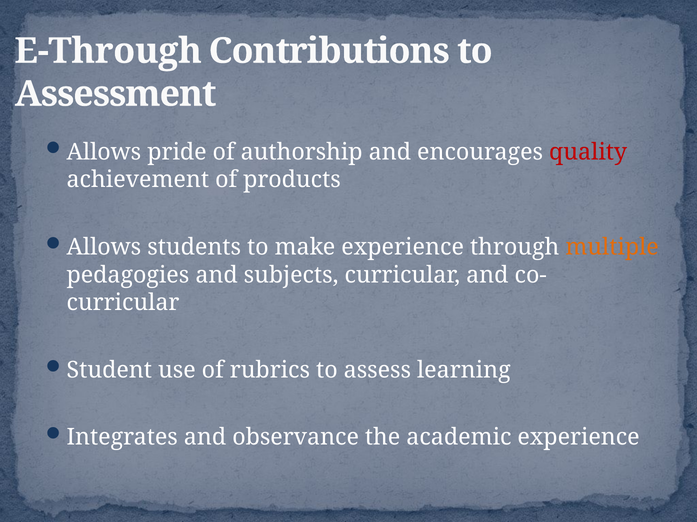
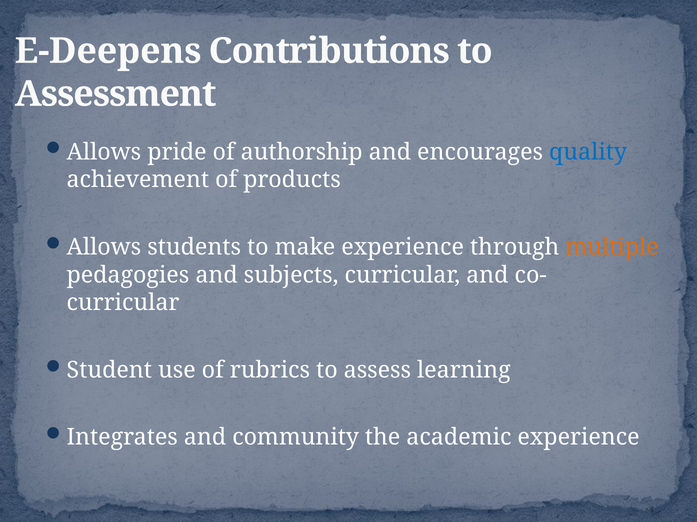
E-Through: E-Through -> E-Deepens (108, 51)
quality colour: red -> blue (588, 152)
observance: observance -> community (296, 438)
